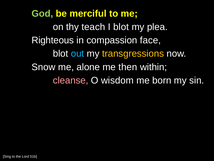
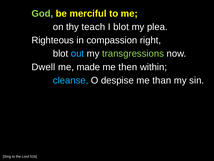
face: face -> right (151, 40)
transgressions colour: yellow -> light green (133, 53)
Snow: Snow -> Dwell (43, 67)
alone: alone -> made (88, 67)
cleanse colour: pink -> light blue (71, 80)
wisdom: wisdom -> despise (117, 80)
born: born -> than (162, 80)
